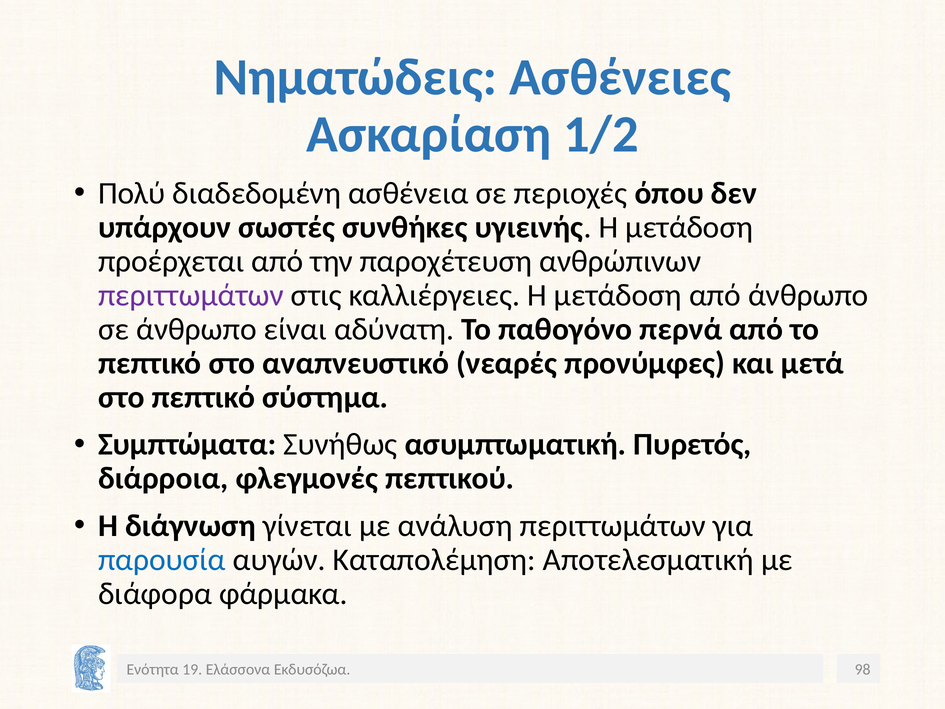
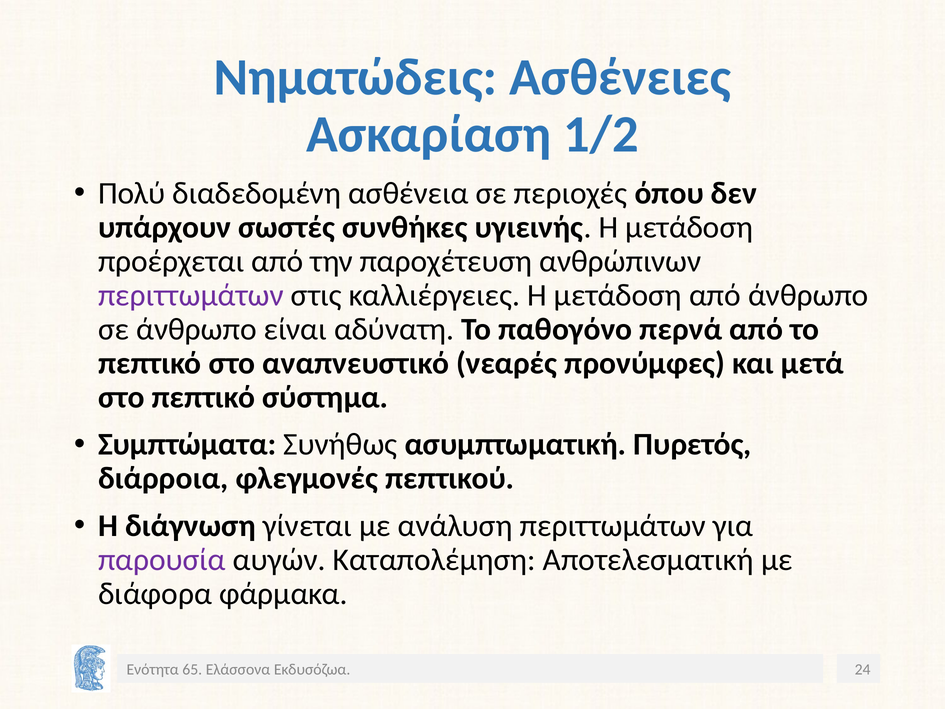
παρουσία colour: blue -> purple (162, 560)
19: 19 -> 65 (192, 669)
98: 98 -> 24 (863, 669)
